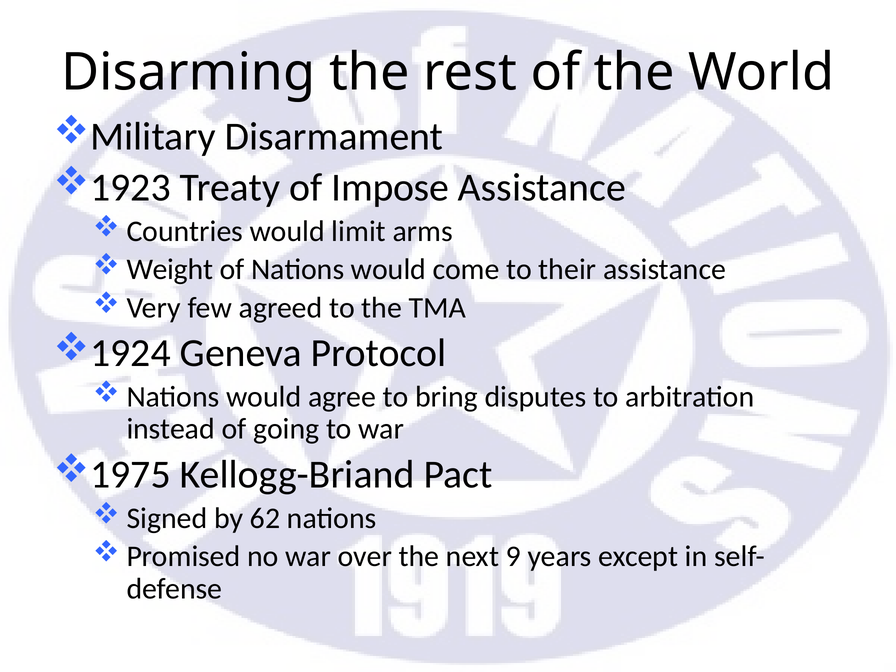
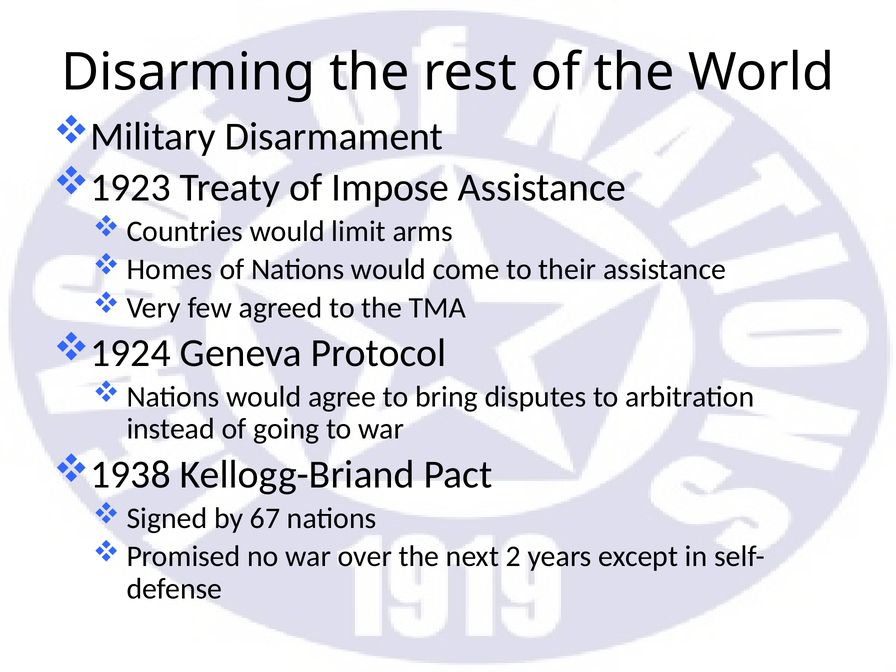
Weight: Weight -> Homes (170, 269)
1975: 1975 -> 1938 (130, 475)
62: 62 -> 67 (265, 518)
9: 9 -> 2 (513, 557)
